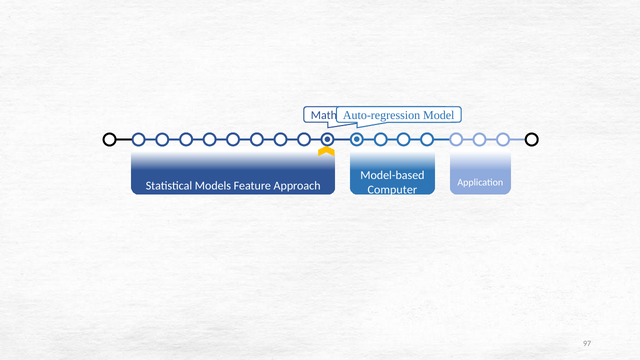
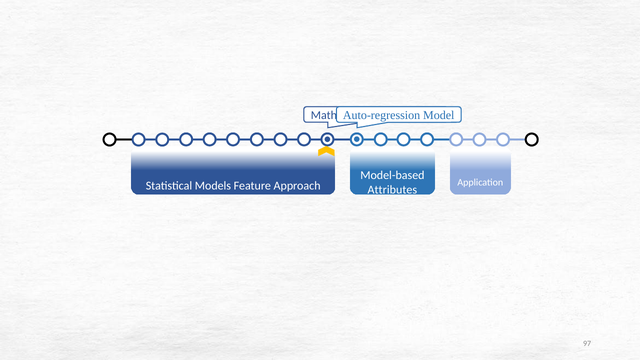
Computer: Computer -> Attributes (392, 190)
